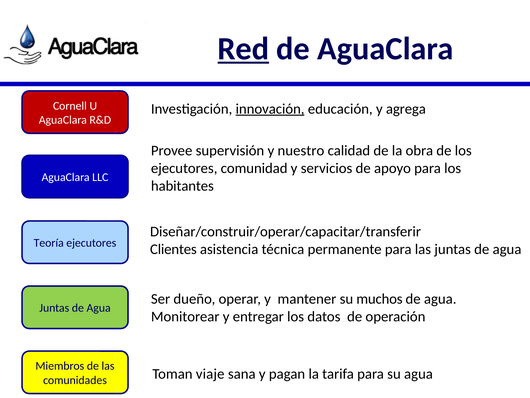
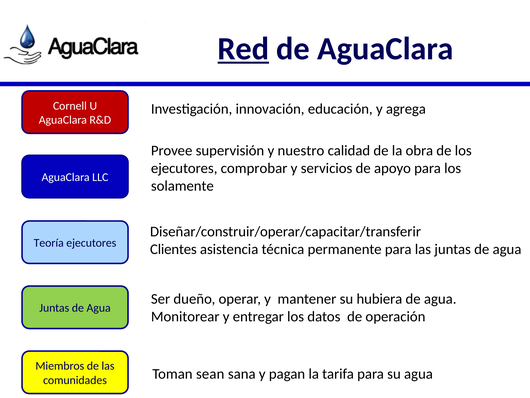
innovación underline: present -> none (270, 109)
comunidad: comunidad -> comprobar (254, 168)
habitantes: habitantes -> solamente (182, 186)
muchos: muchos -> hubiera (379, 298)
viaje: viaje -> sean (210, 374)
